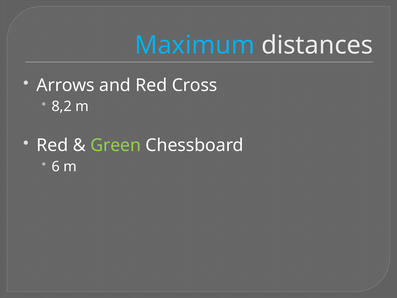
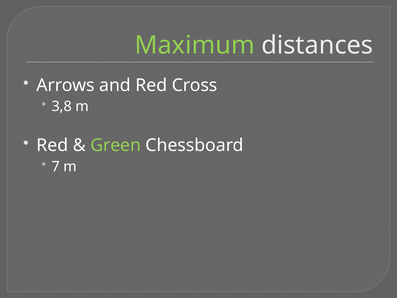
Maximum colour: light blue -> light green (195, 45)
8,2: 8,2 -> 3,8 (62, 106)
6: 6 -> 7 (56, 166)
